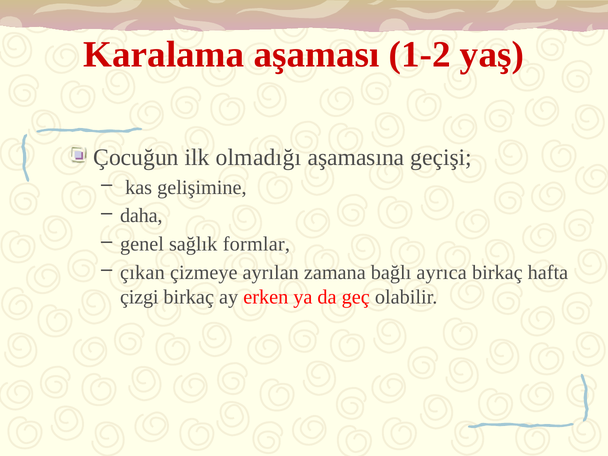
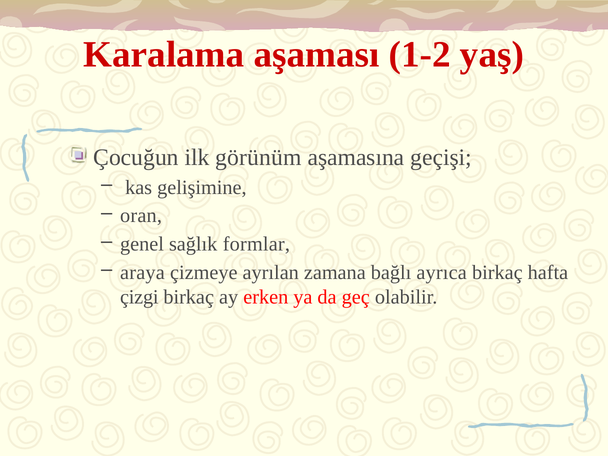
olmadığı: olmadığı -> görünüm (258, 157)
daha: daha -> oran (141, 216)
çıkan: çıkan -> araya (142, 273)
